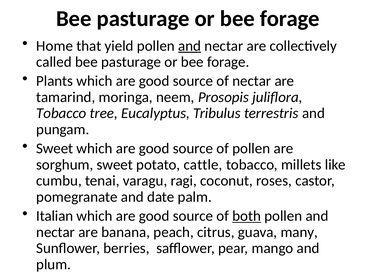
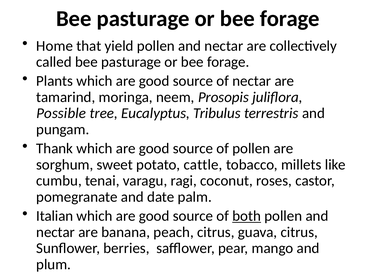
and underline: present -> none (190, 46)
Tobacco: Tobacco -> Possible (61, 113)
Sweet: Sweet -> Thank (55, 149)
guava many: many -> citrus (299, 232)
